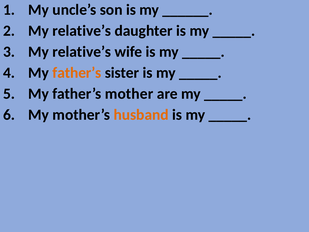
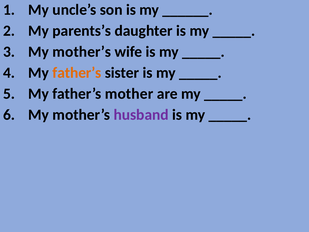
relative’s: relative’s -> parents’s (82, 31)
relative’s: relative’s -> mother’s (82, 52)
husband colour: orange -> purple (141, 115)
